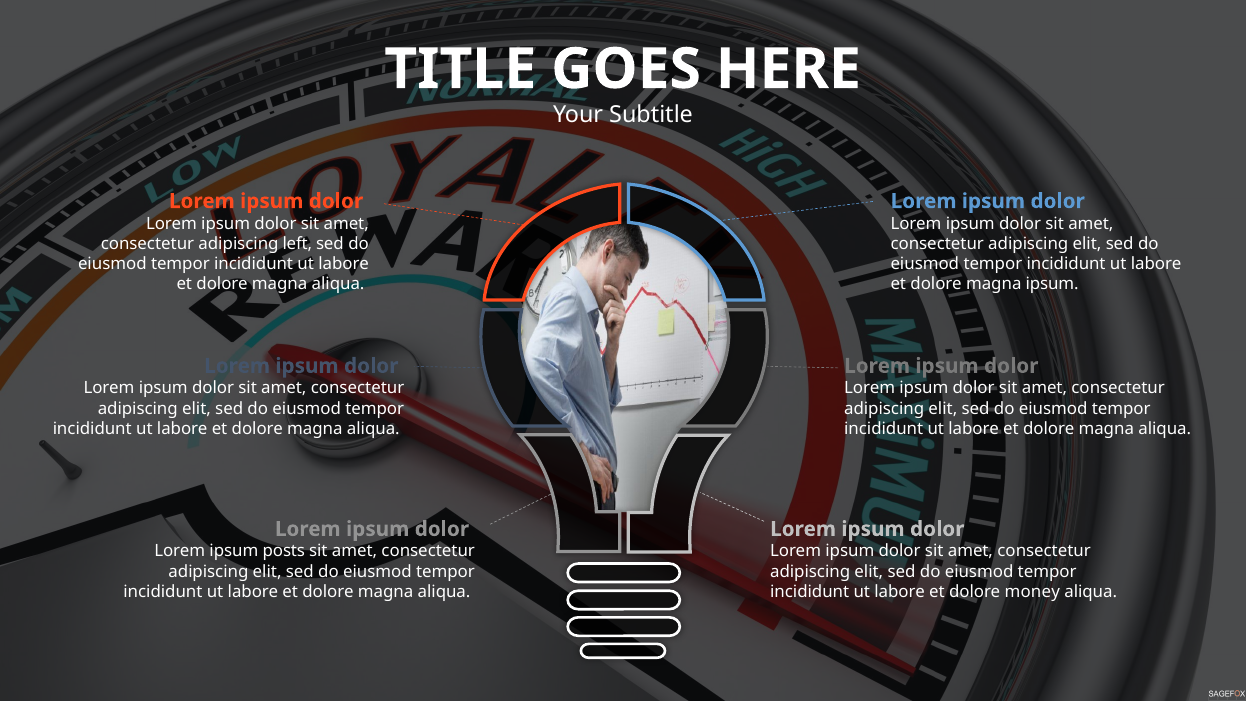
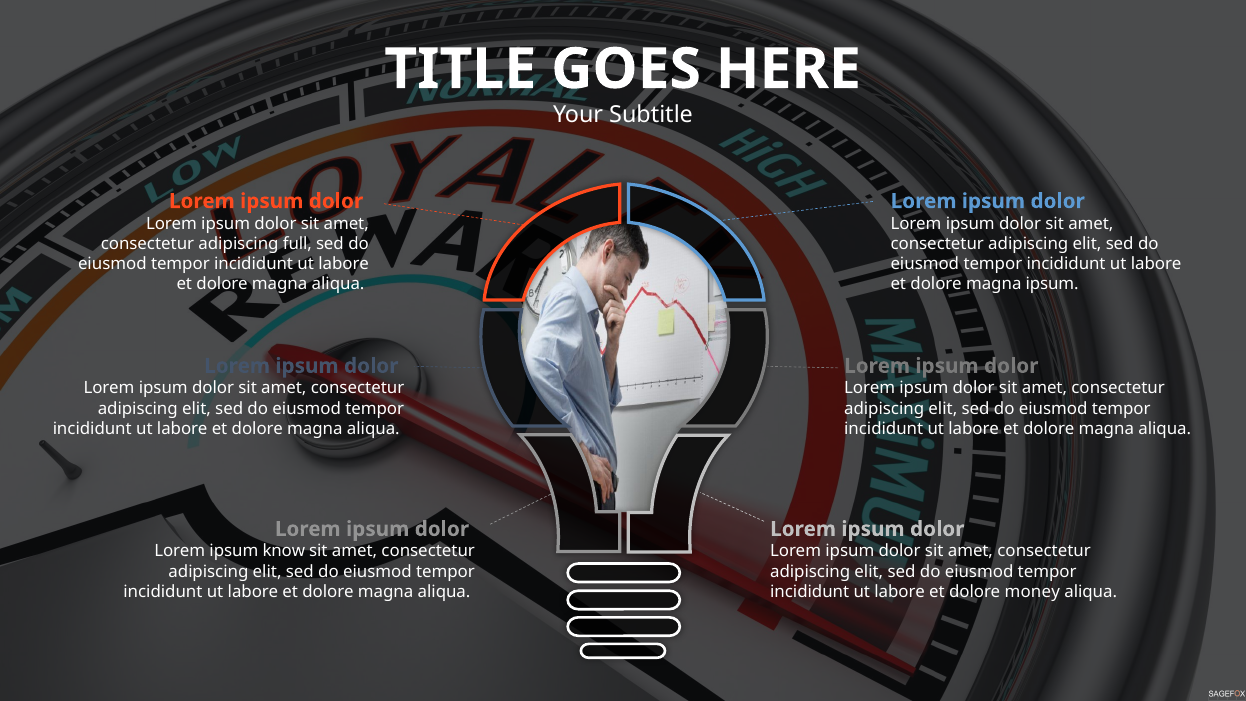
left: left -> full (297, 244)
posts: posts -> know (284, 551)
